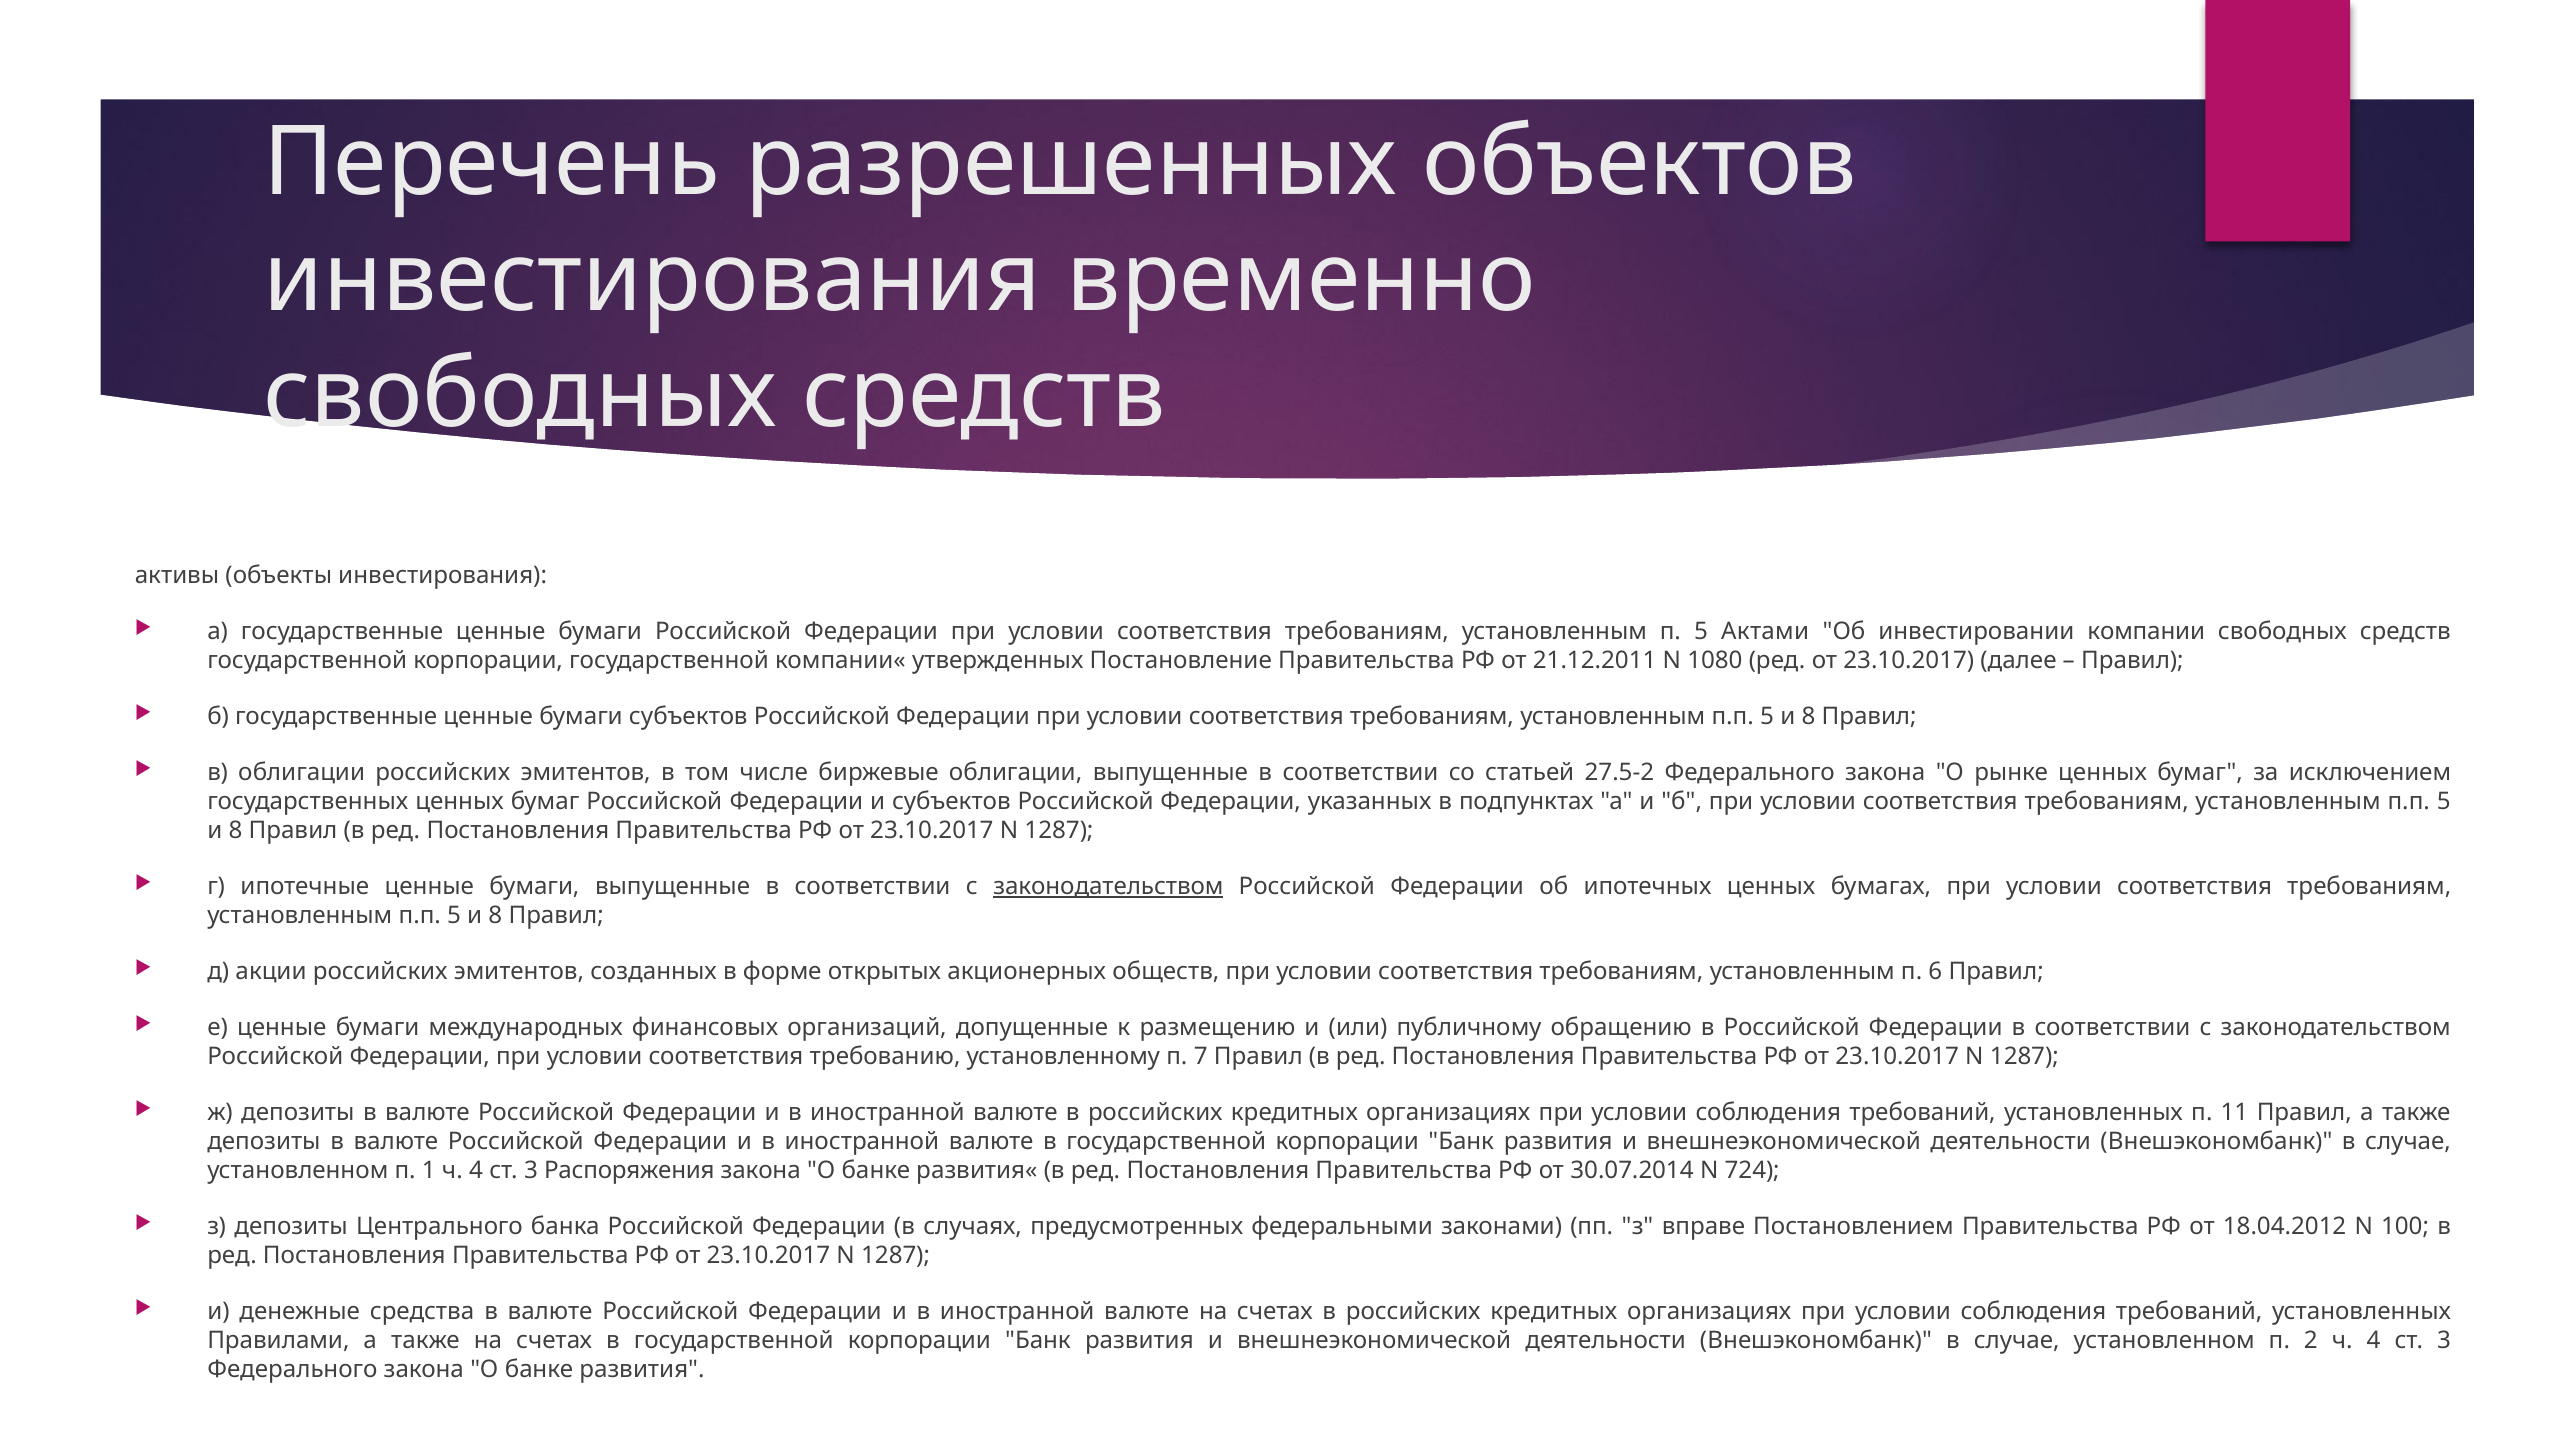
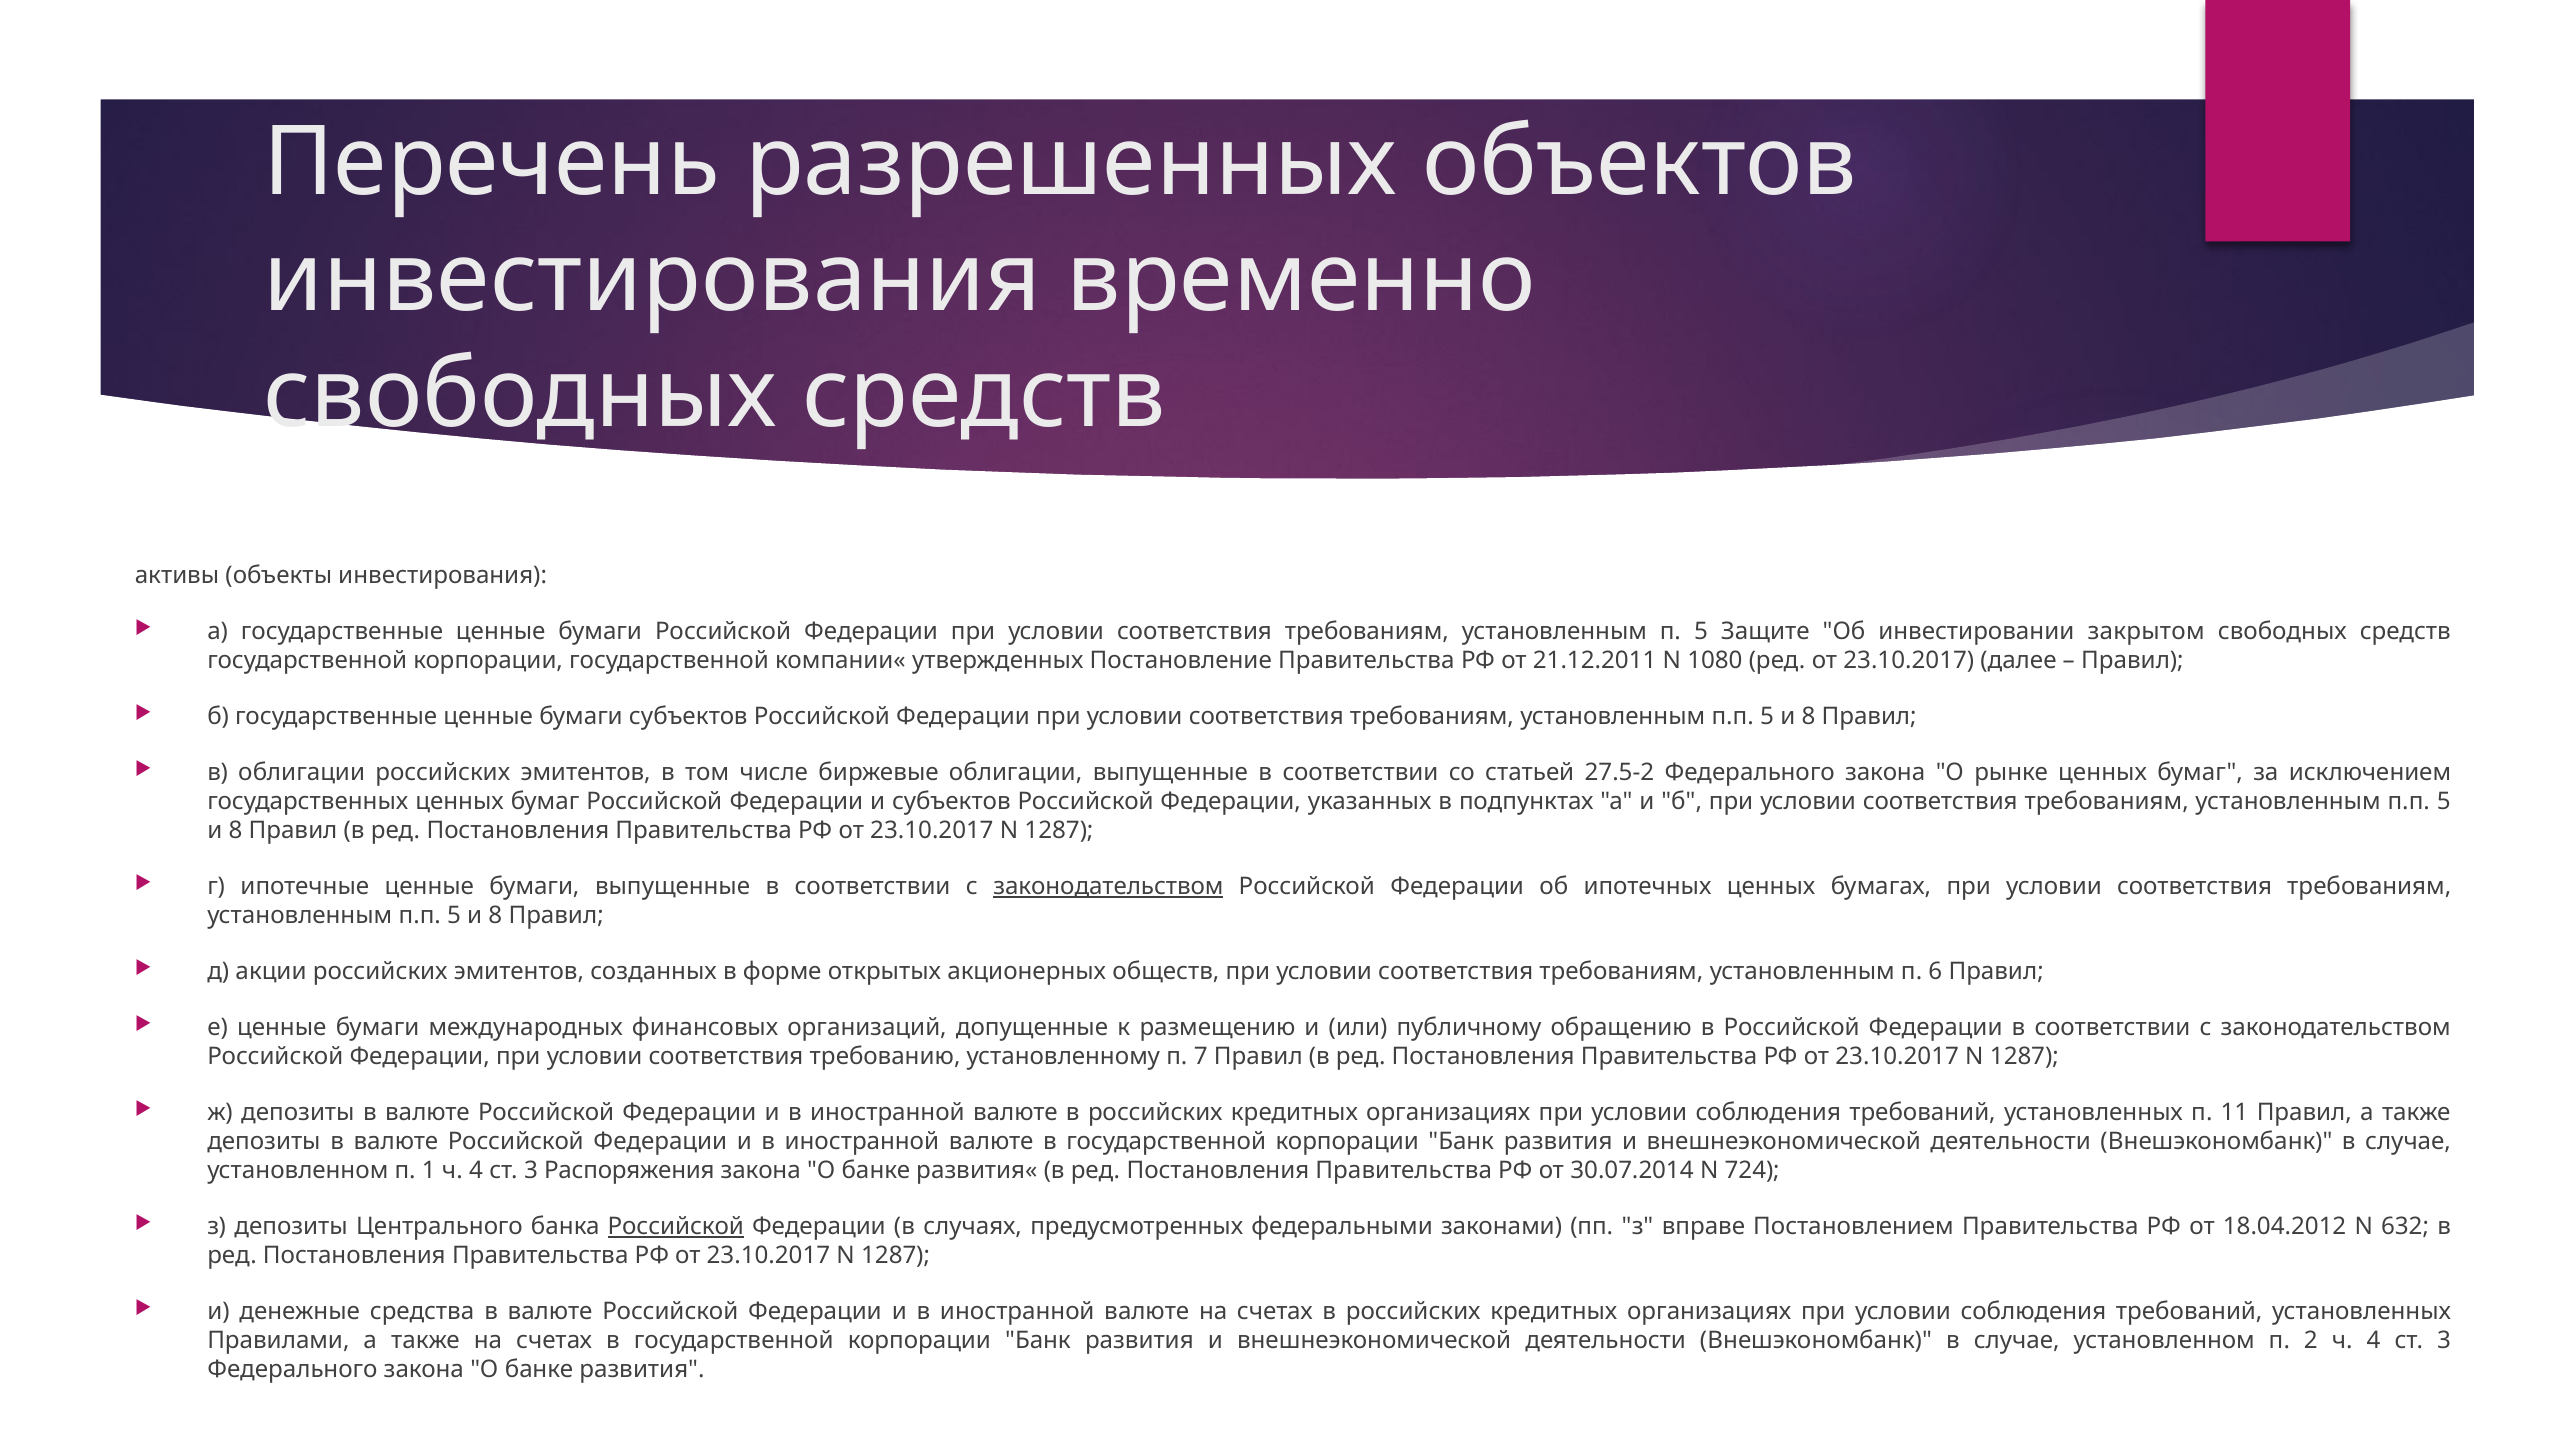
Актами: Актами -> Защите (1765, 632)
компании: компании -> закрытом (2146, 632)
Российской underline: none -> present (676, 1227)
100: 100 -> 632 (2405, 1227)
